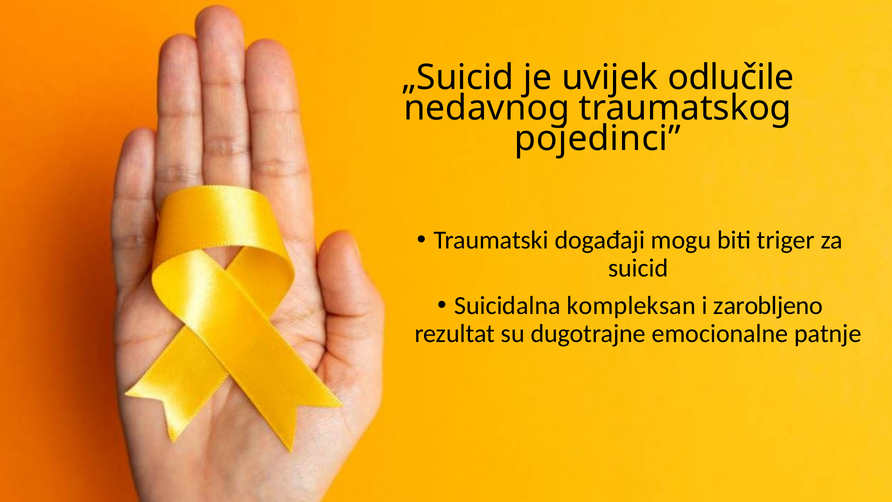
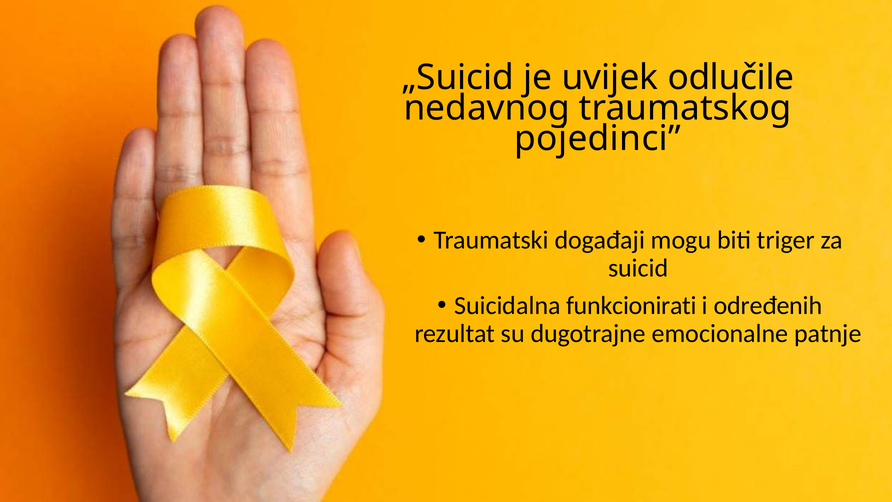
kompleksan: kompleksan -> funkcionirati (631, 306)
zarobljeno: zarobljeno -> određenih (768, 306)
